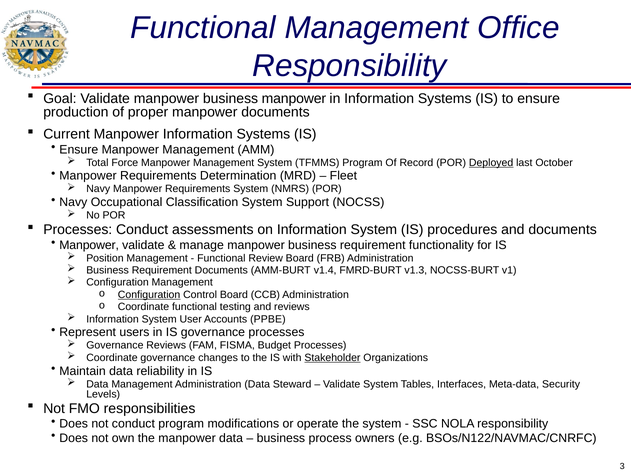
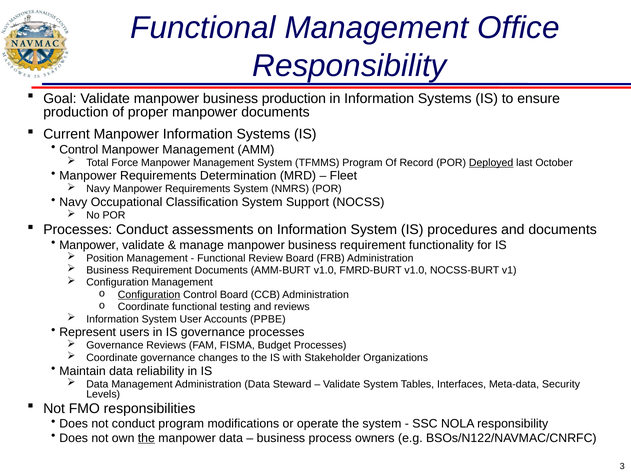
business manpower: manpower -> production (294, 99)
Ensure: Ensure -> Control (79, 150)
AMM-BURT v1.4: v1.4 -> v1.0 (325, 270)
FMRD-BURT v1.3: v1.3 -> v1.0 (416, 270)
Stakeholder underline: present -> none (332, 358)
the underline: none -> present (146, 438)
